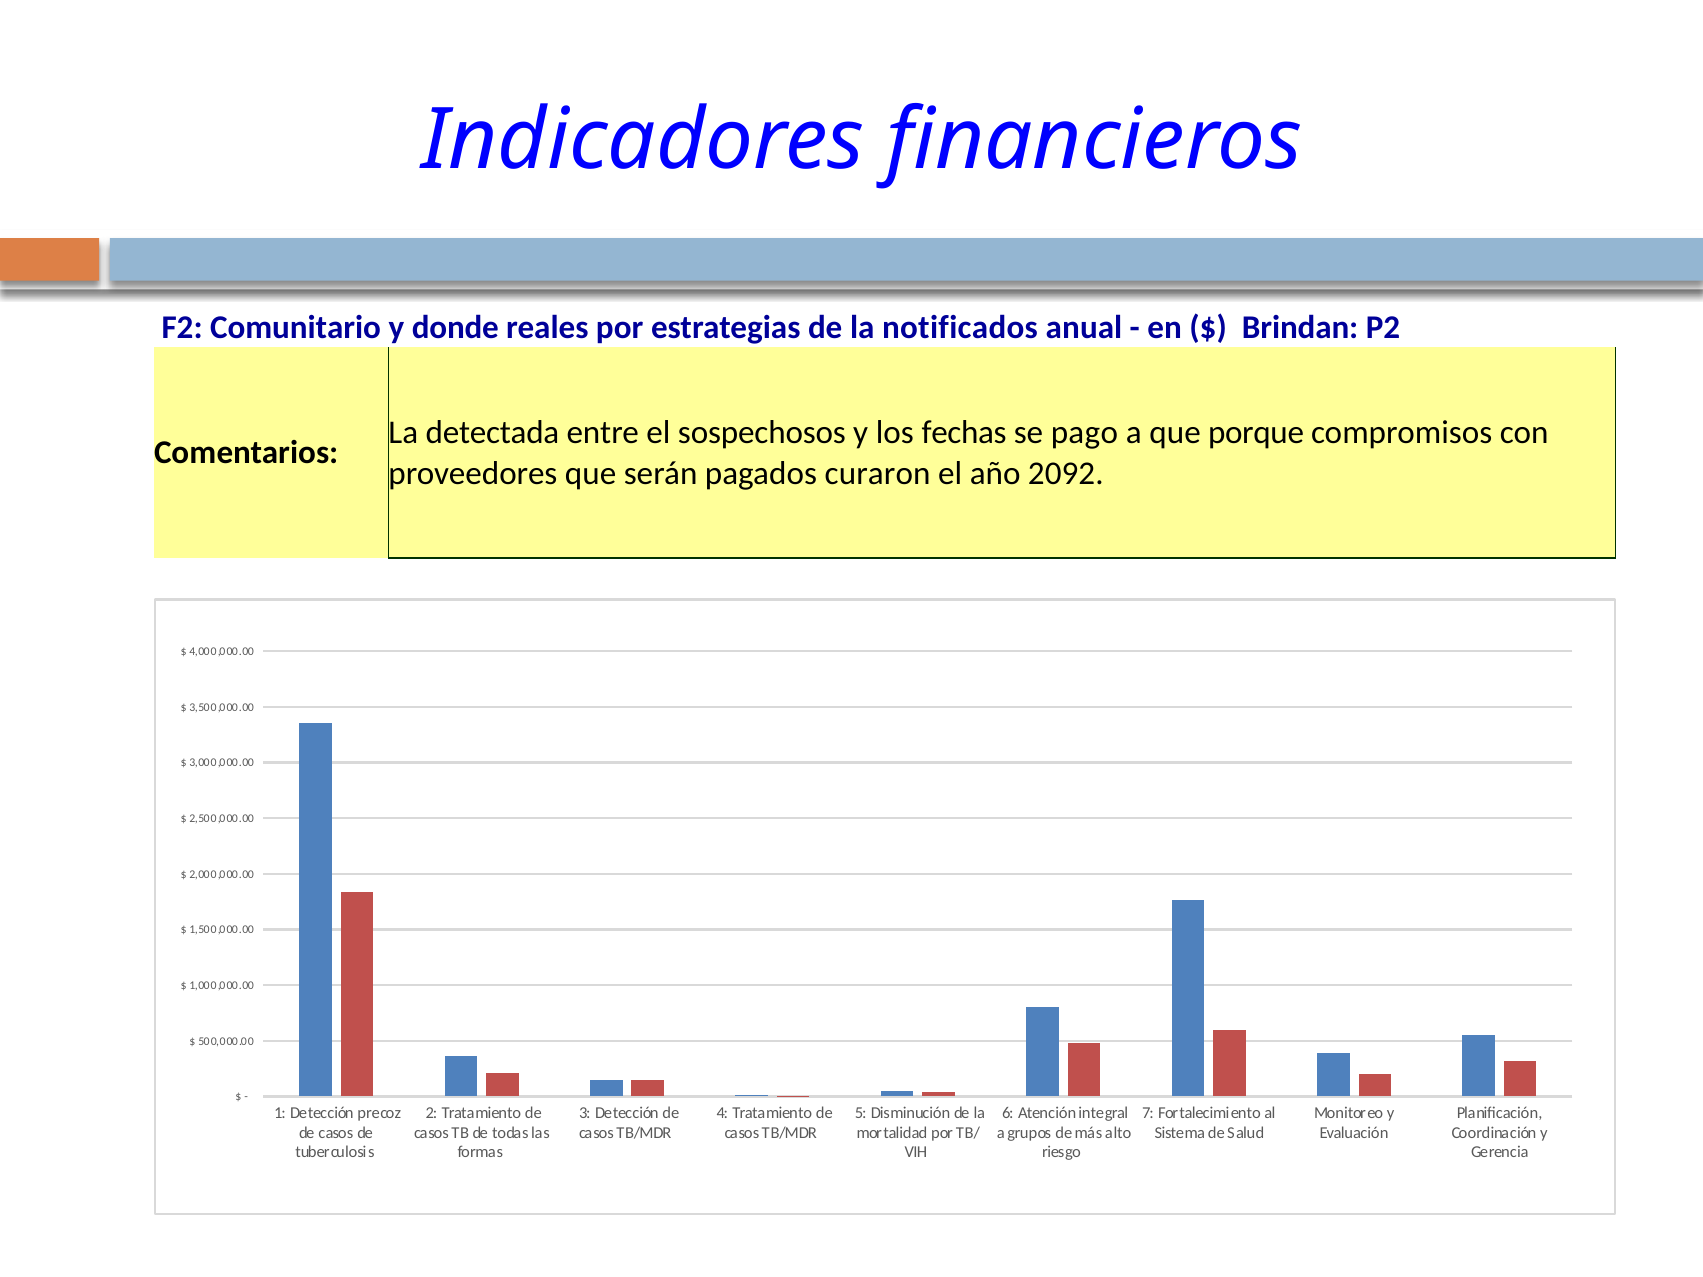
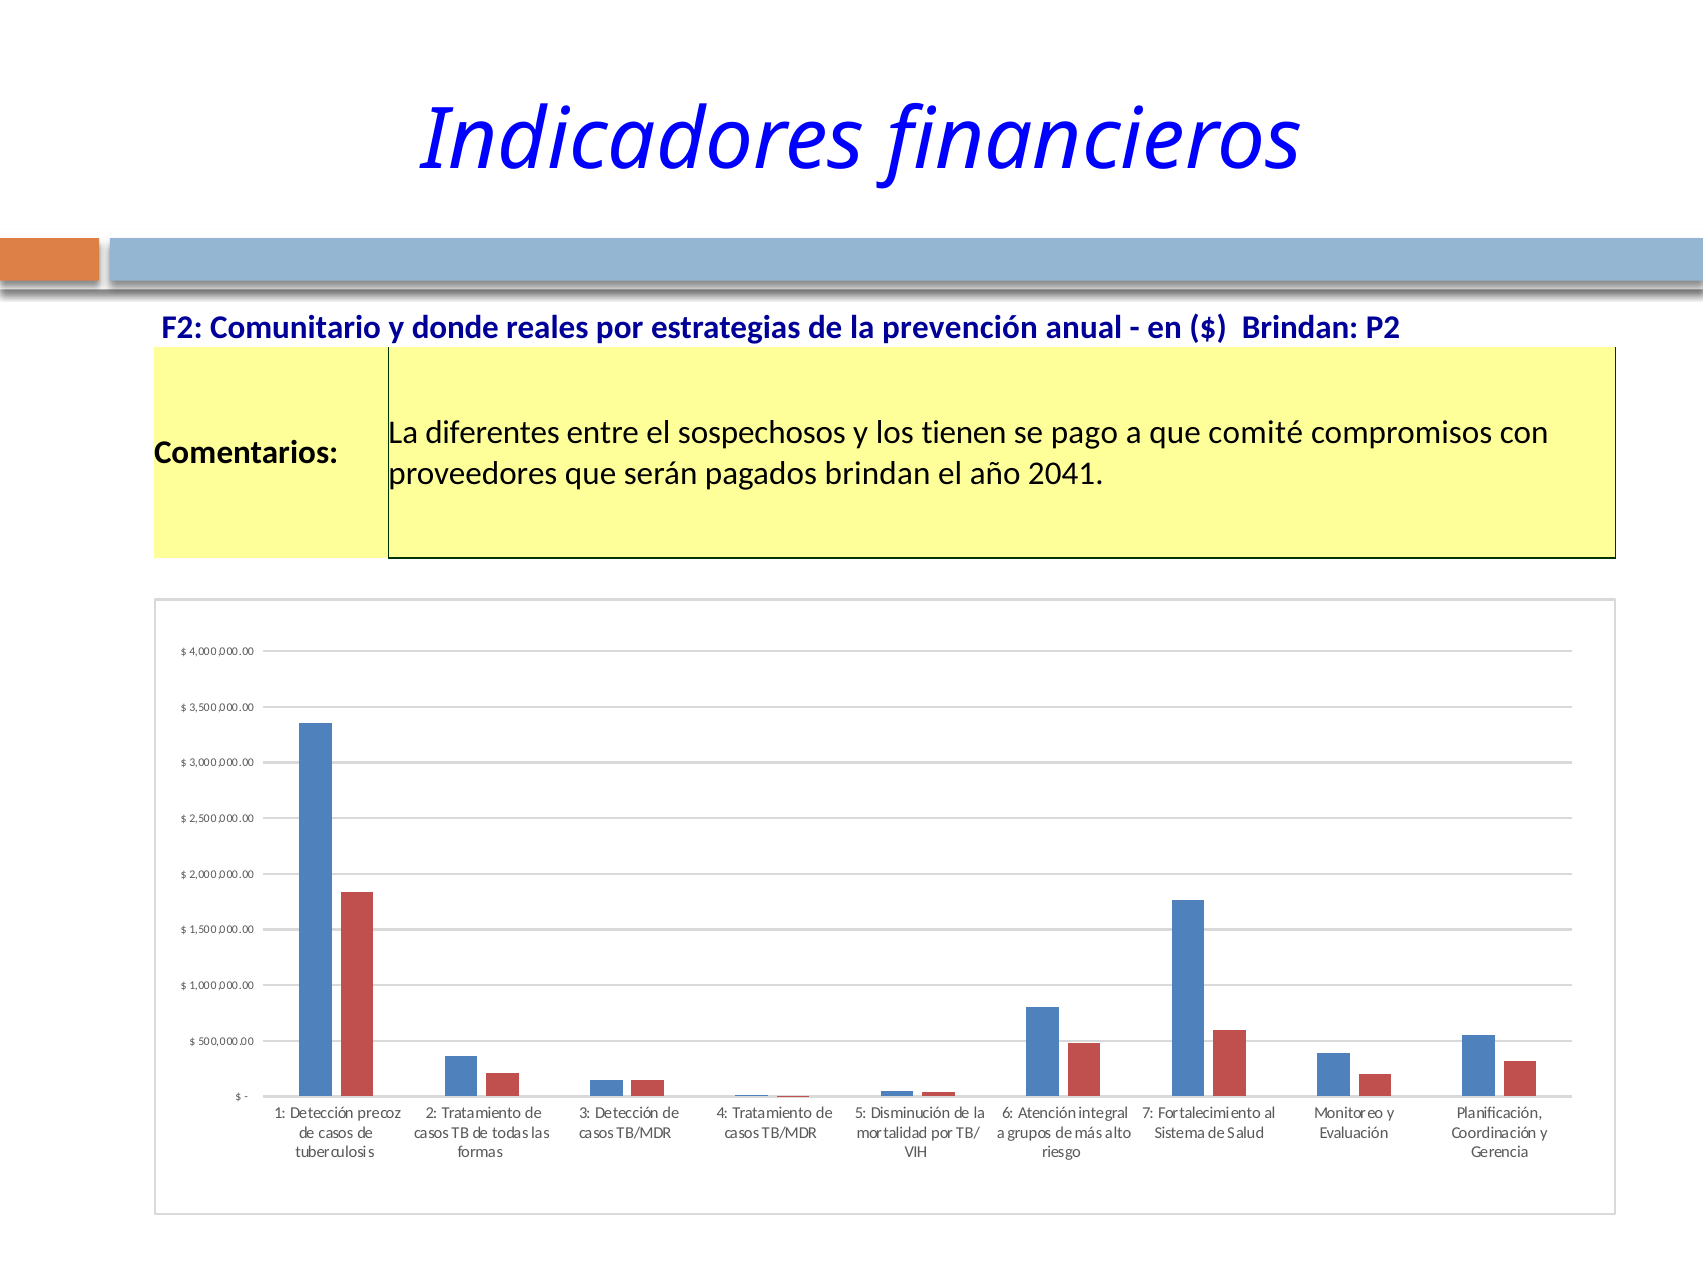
notificados: notificados -> prevención (960, 328)
detectada: detectada -> diferentes (493, 433)
fechas: fechas -> tienen (964, 433)
porque: porque -> comité (1256, 433)
pagados curaron: curaron -> brindan (878, 473)
2092: 2092 -> 2041 (1066, 473)
